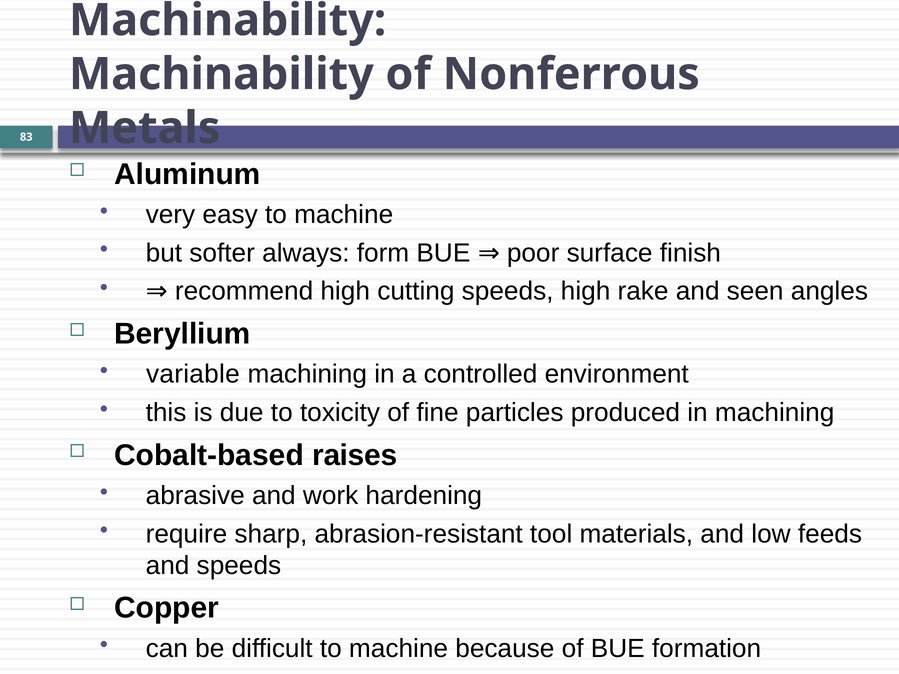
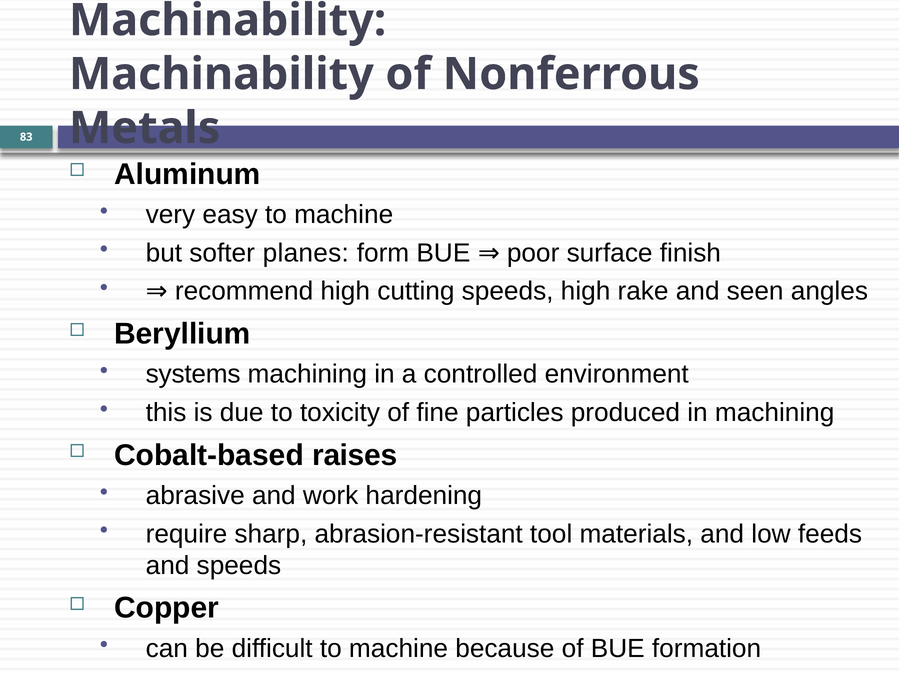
always: always -> planes (306, 253)
variable: variable -> systems (193, 374)
